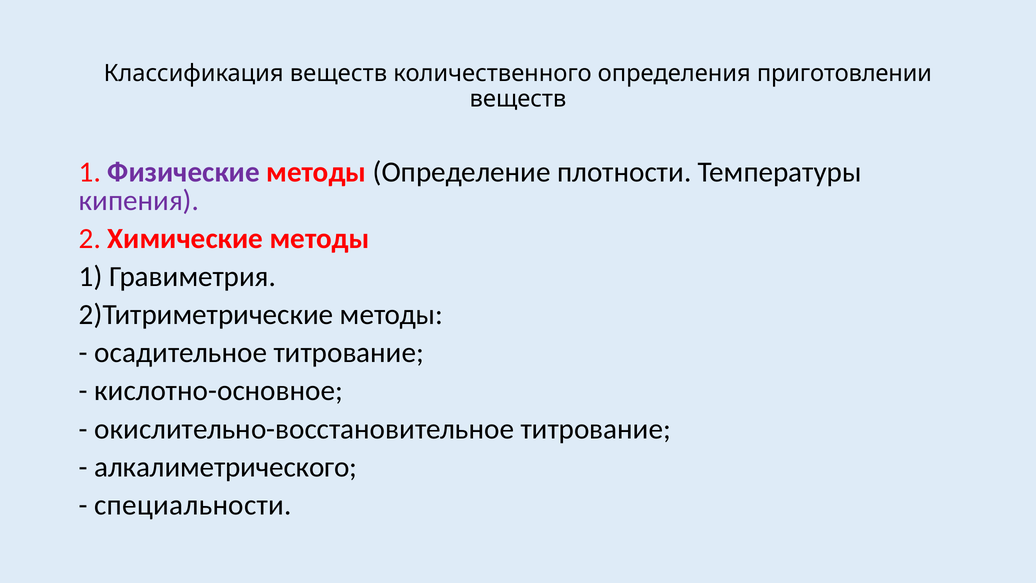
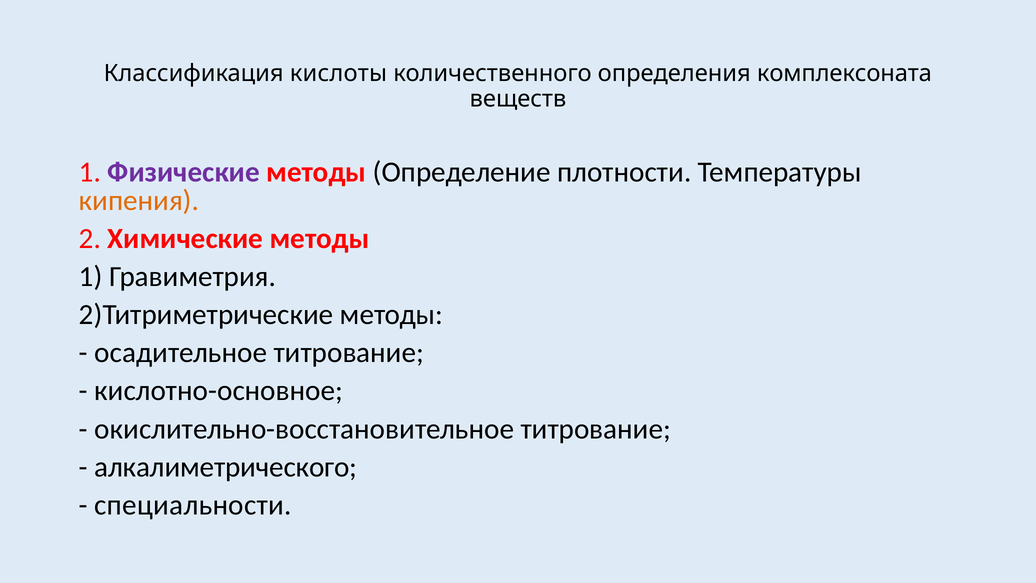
Классификация веществ: веществ -> кислоты (338, 73)
приготовлении: приготовлении -> комплексоната (844, 73)
кипения colour: purple -> orange (139, 200)
